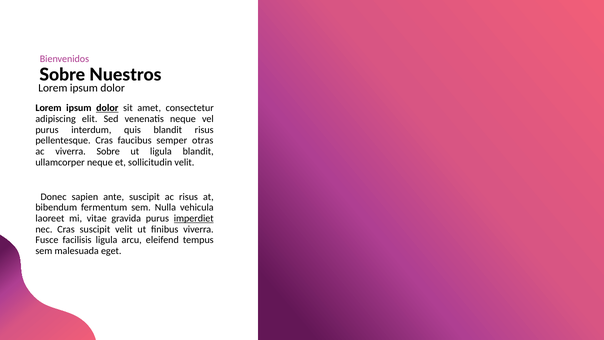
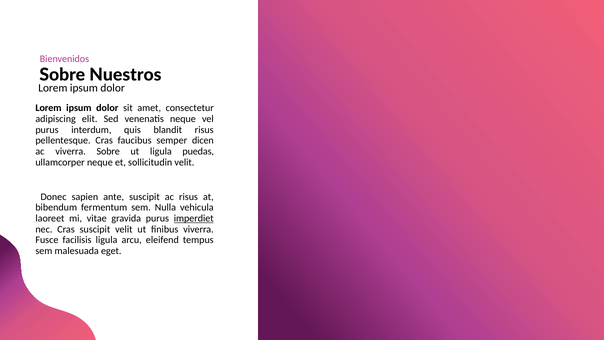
dolor underline: present -> none (107, 108)
otras: otras -> dicen (203, 141)
ligula blandit: blandit -> puedas (198, 151)
